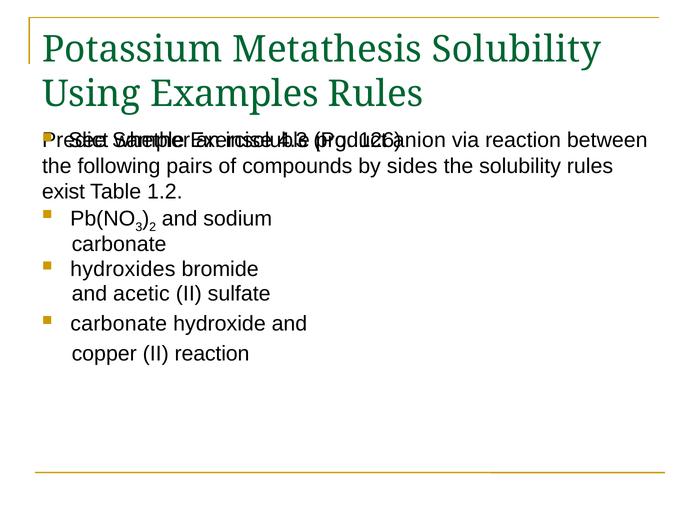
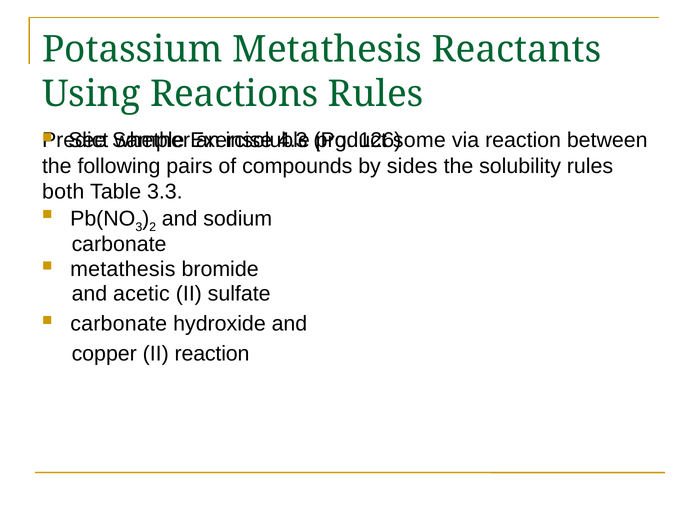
Metathesis Solubility: Solubility -> Reactants (517, 50)
Examples: Examples -> Reactions (234, 94)
anion: anion -> some (419, 140)
exist: exist -> both (63, 192)
1.2: 1.2 -> 3.3 (165, 192)
hydroxides: hydroxides -> metathesis (123, 269)
